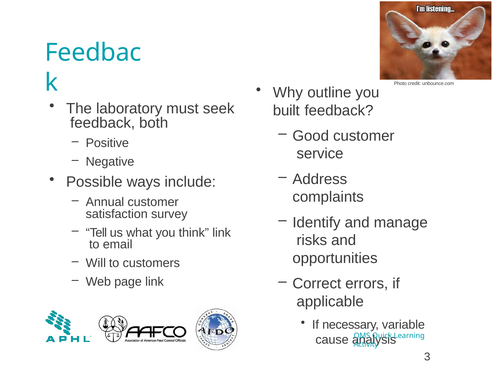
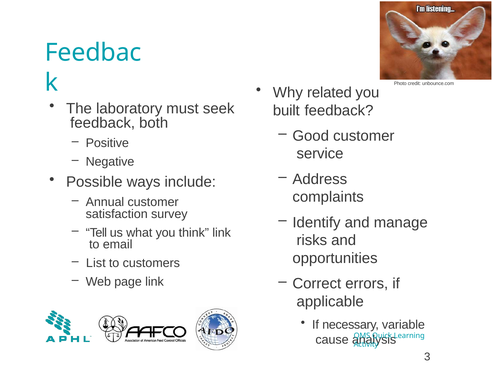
outline: outline -> related (329, 92)
Will: Will -> List (96, 263)
